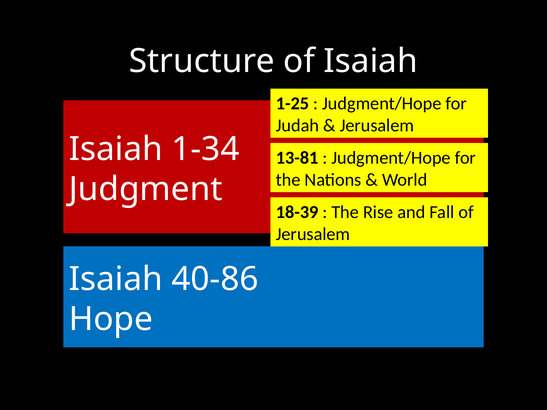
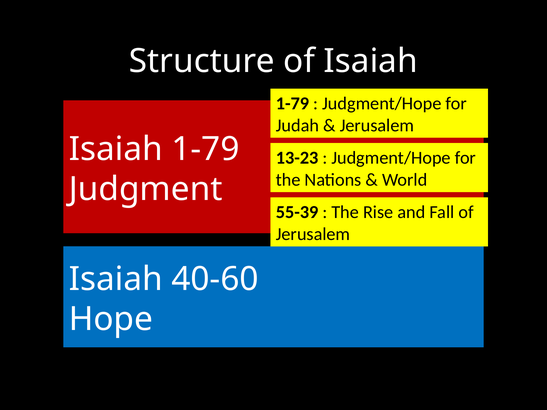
1-25: 1-25 -> 1-79 (292, 104)
Isaiah 1-34: 1-34 -> 1-79 (205, 149)
13-81: 13-81 -> 13-23 (297, 158)
18-39: 18-39 -> 55-39 (297, 212)
40-86: 40-86 -> 40-60 (215, 279)
